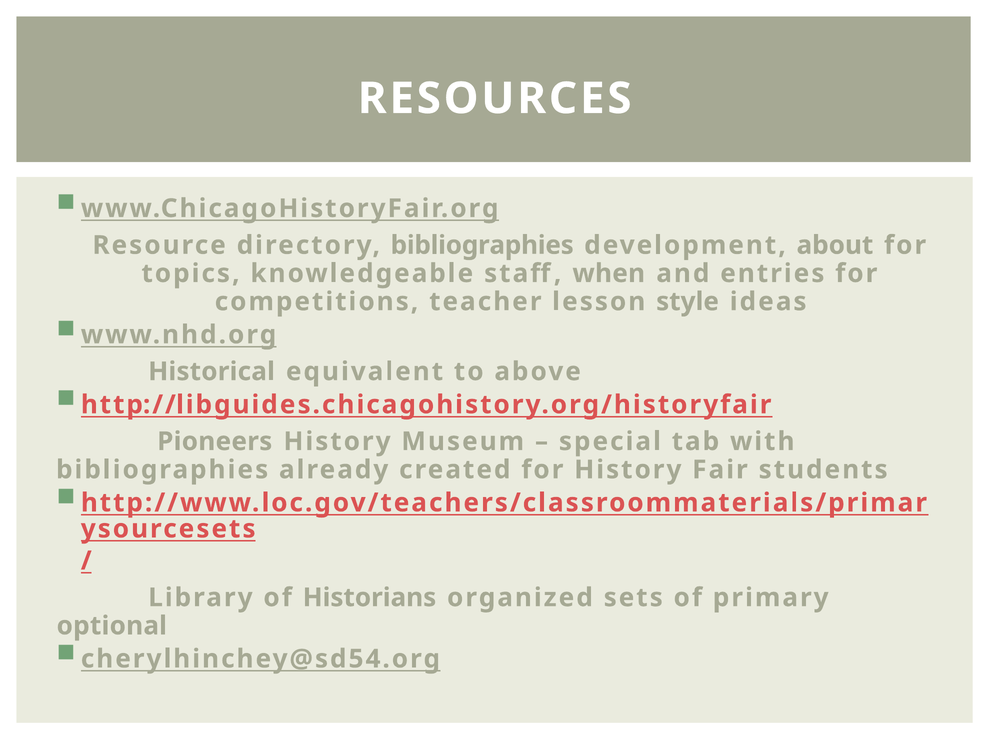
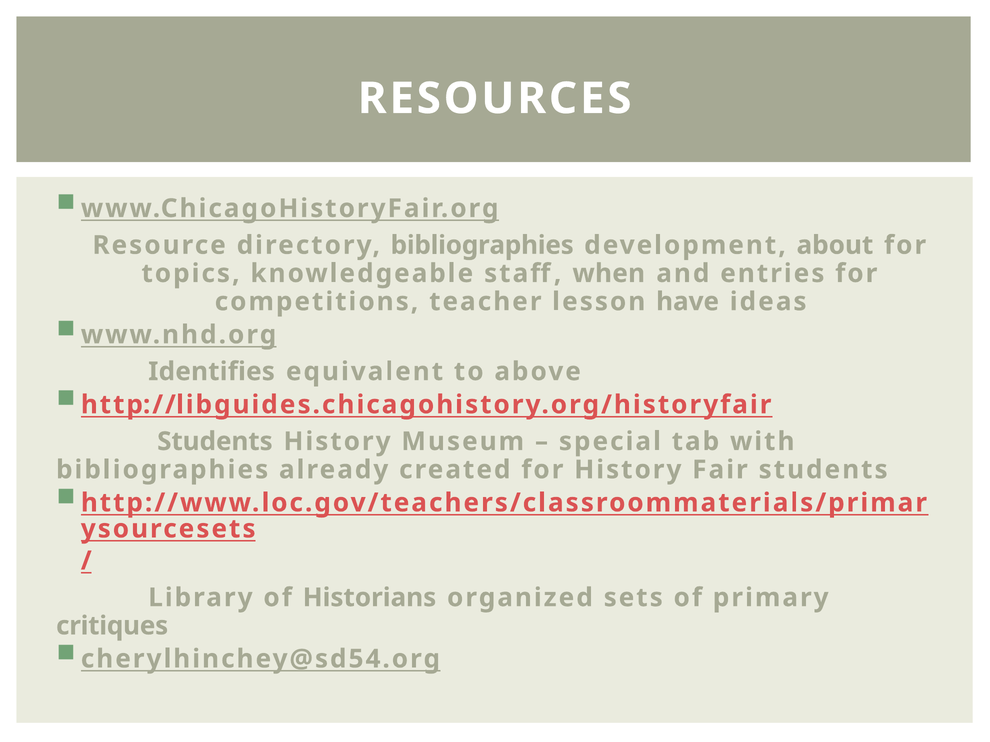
style: style -> have (688, 302)
Historical: Historical -> Identifies (212, 372)
Pioneers: Pioneers -> Students (215, 442)
optional: optional -> critiques (112, 626)
